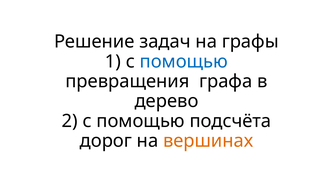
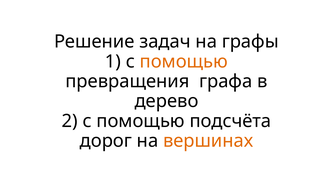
помощью colour: blue -> orange (184, 62)
